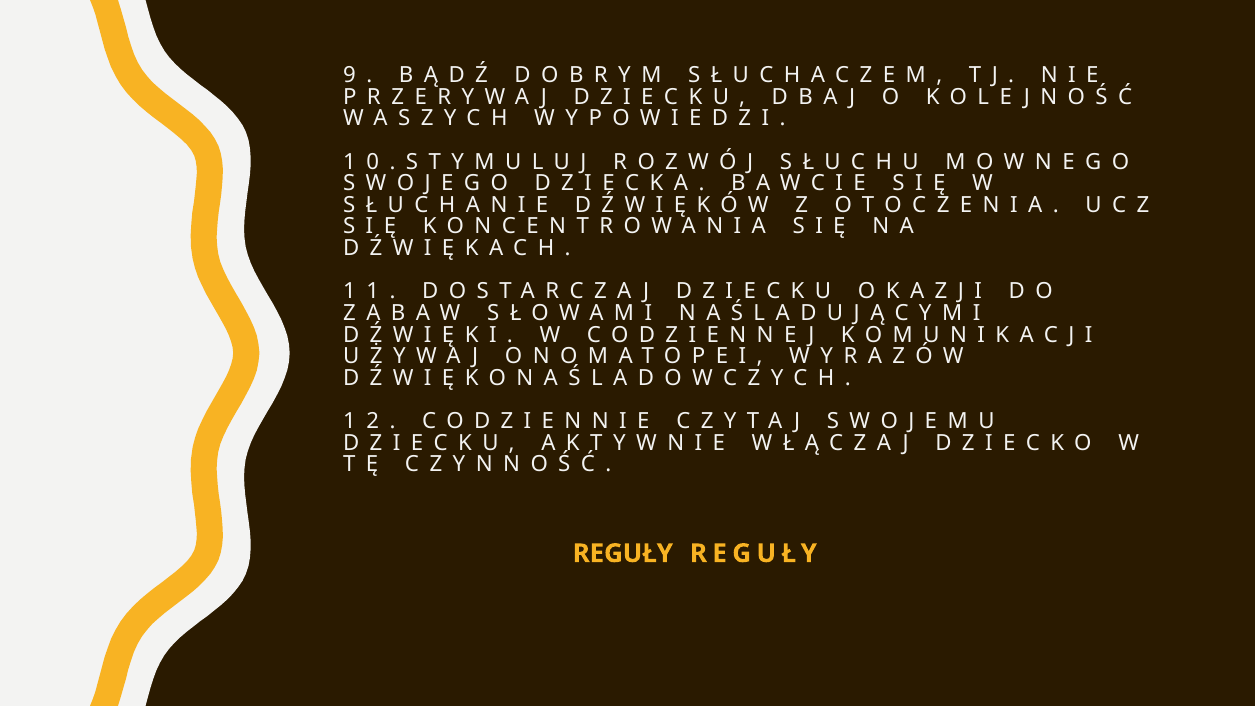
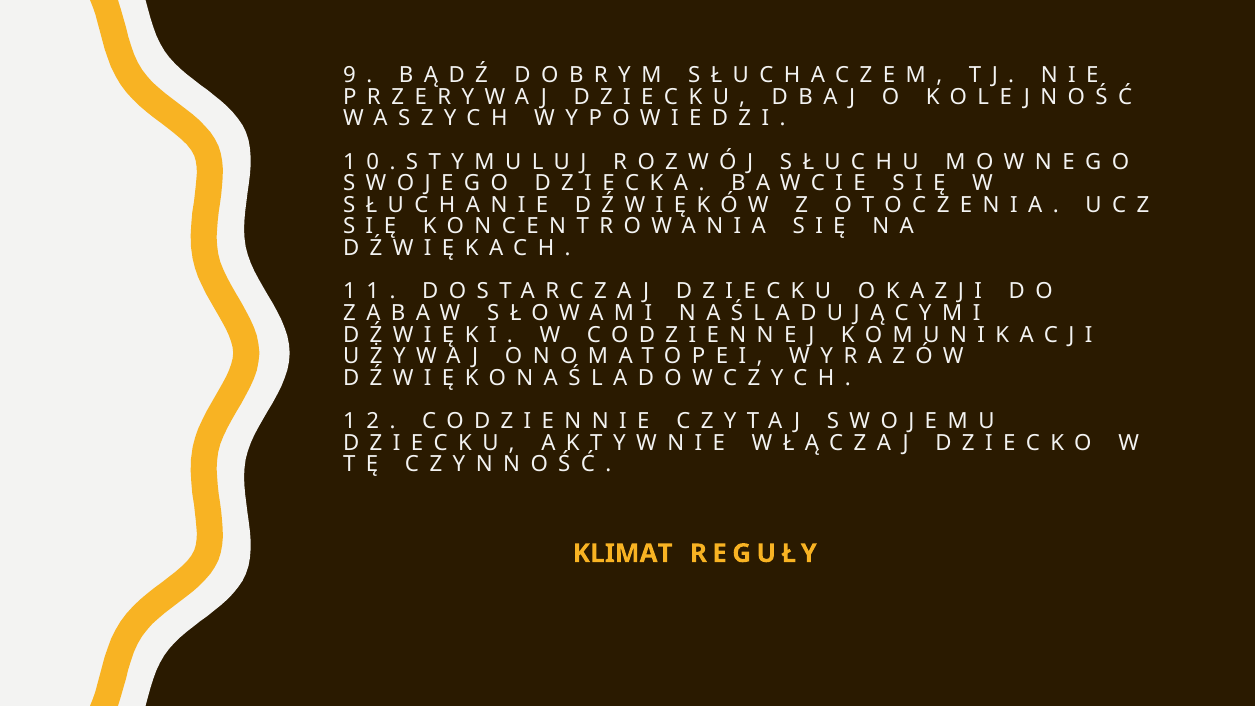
REGUŁY: REGUŁY -> KLIMAT (623, 553)
